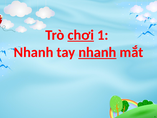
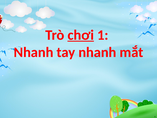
nhanh underline: present -> none (97, 52)
